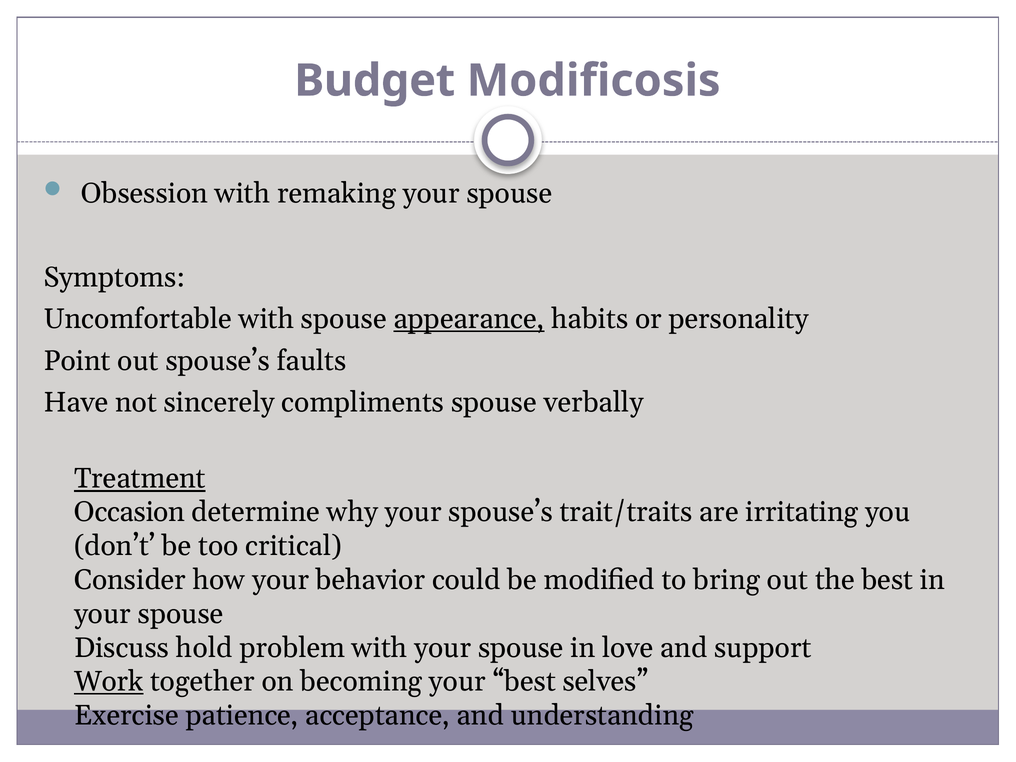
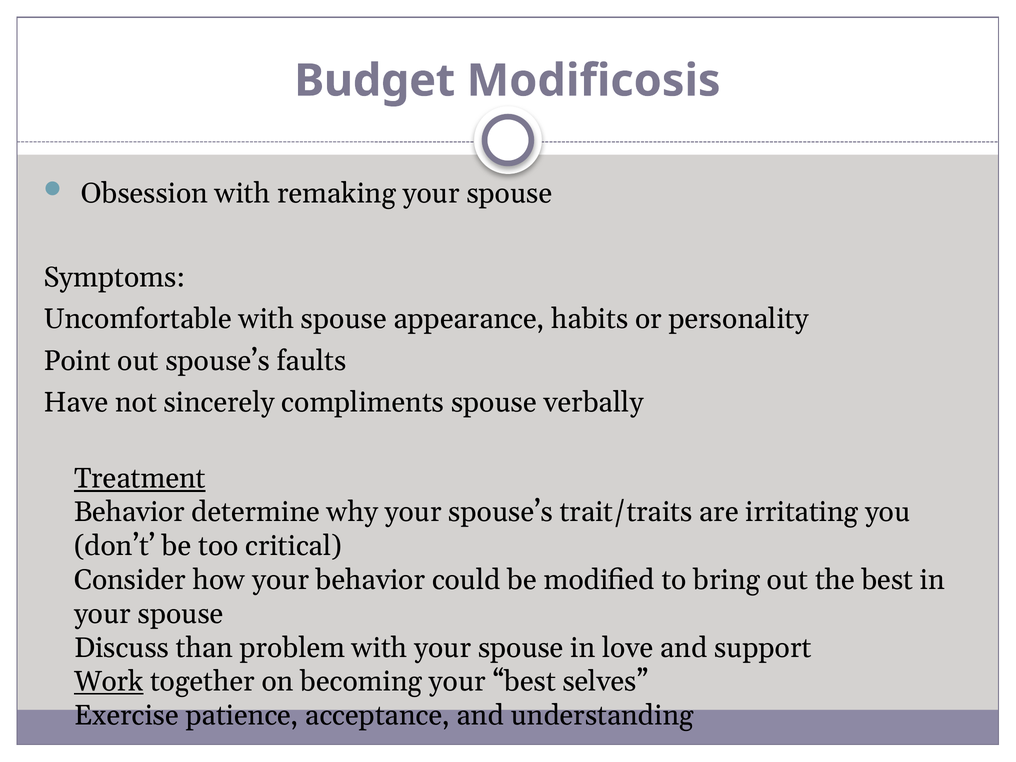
appearance underline: present -> none (469, 319)
Occasion: Occasion -> Behavior (129, 512)
hold: hold -> than (204, 648)
